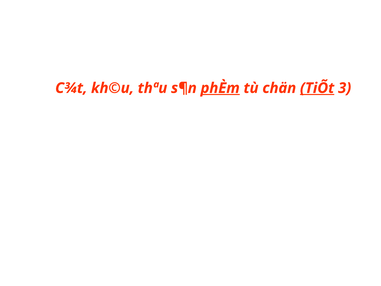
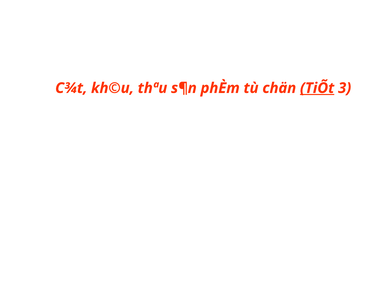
phÈm underline: present -> none (220, 88)
